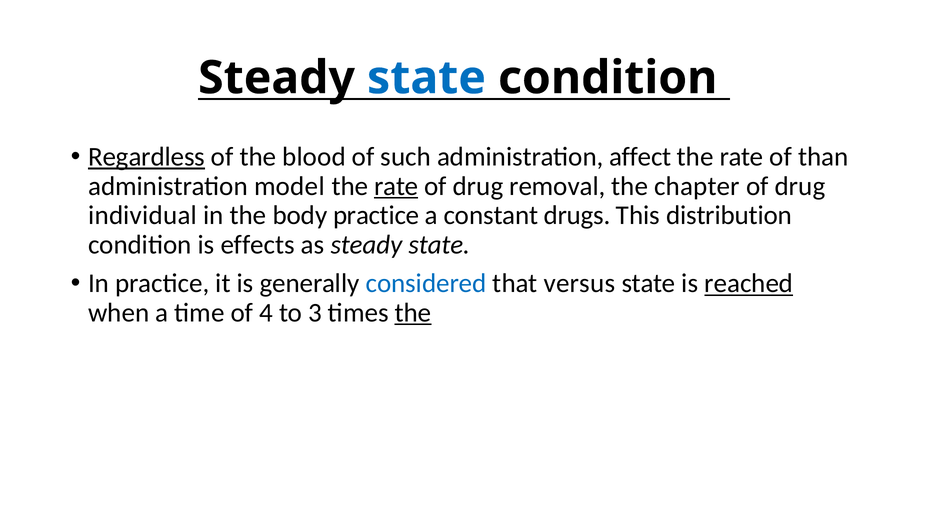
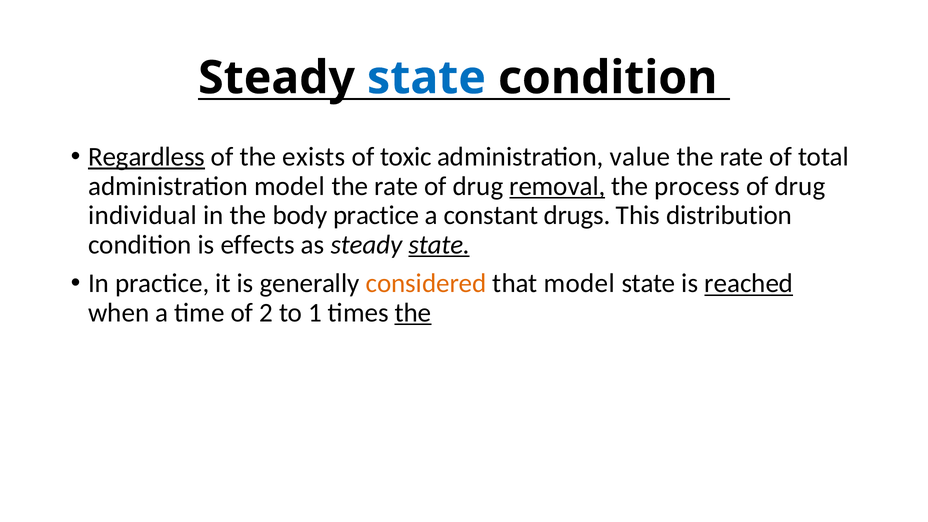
blood: blood -> exists (314, 157)
such: such -> toxic (406, 157)
affect: affect -> value (640, 157)
than: than -> total (823, 157)
rate underline: present -> none (396, 186)
removal underline: none -> present (557, 186)
chapter: chapter -> process (697, 186)
state underline: none -> present (439, 245)
considered colour: blue -> orange (426, 284)
that versus: versus -> model (579, 284)
4: 4 -> 2 (266, 313)
3: 3 -> 1 (315, 313)
